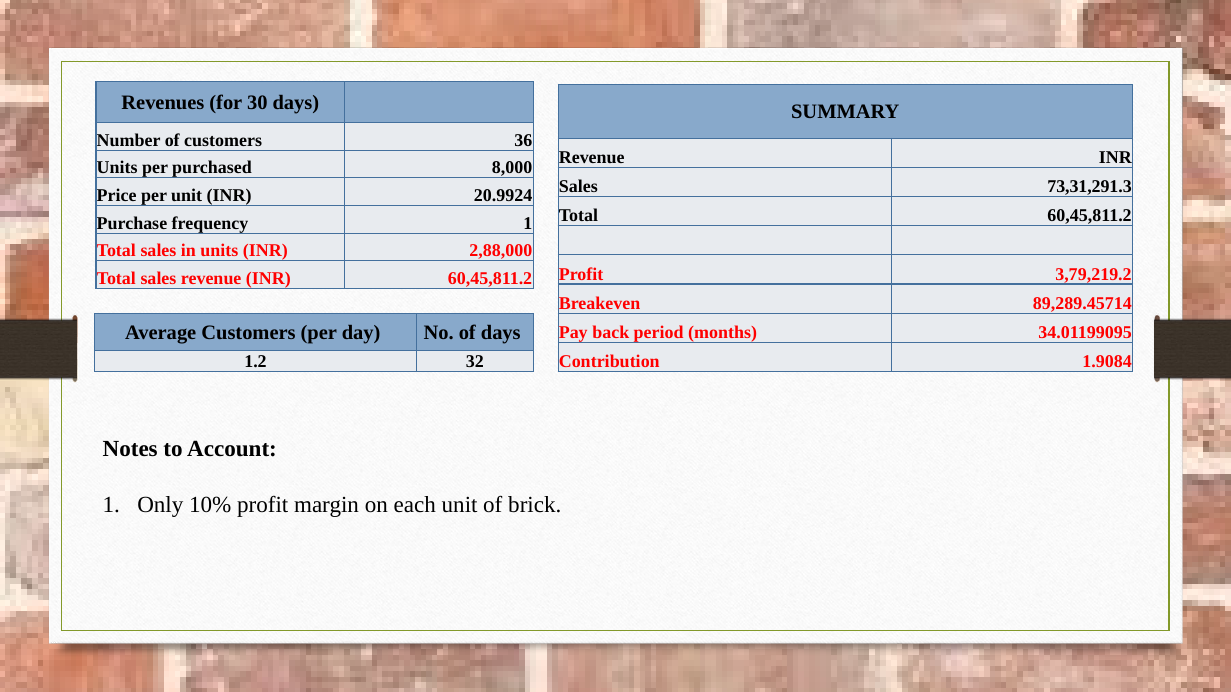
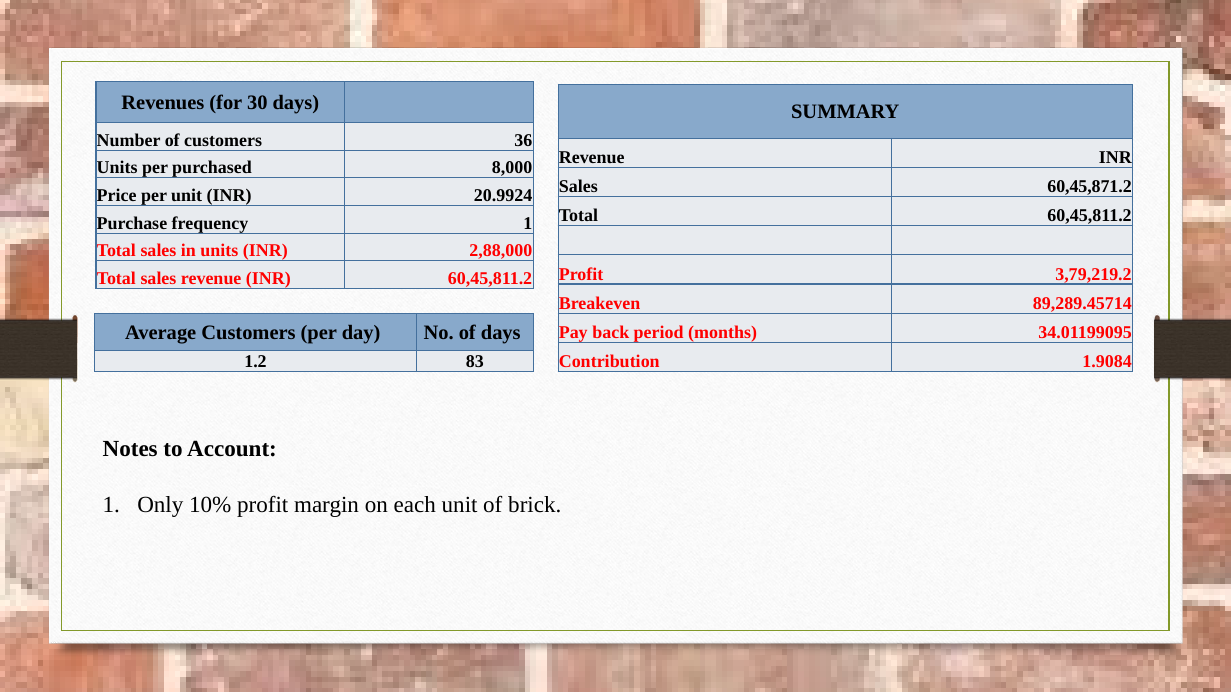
73,31,291.3: 73,31,291.3 -> 60,45,871.2 (1090, 187)
32: 32 -> 83 (475, 362)
